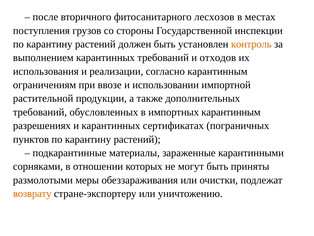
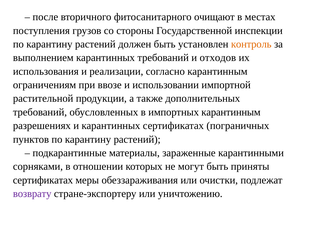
лесхозов: лесхозов -> очищают (214, 17)
размолотыми: размолотыми -> сертификатах (43, 180)
возврату colour: orange -> purple (32, 193)
